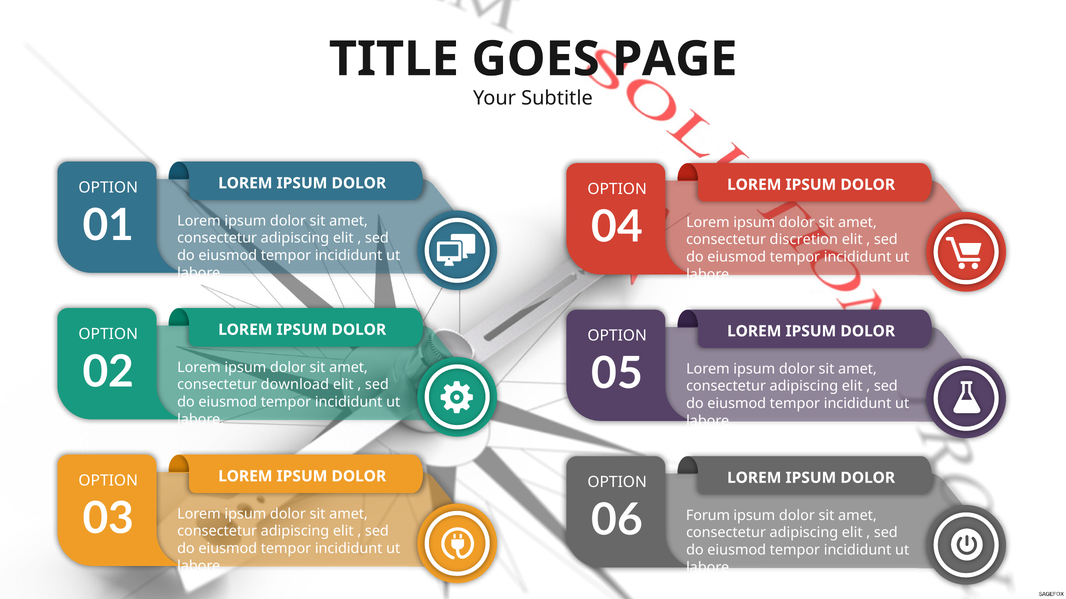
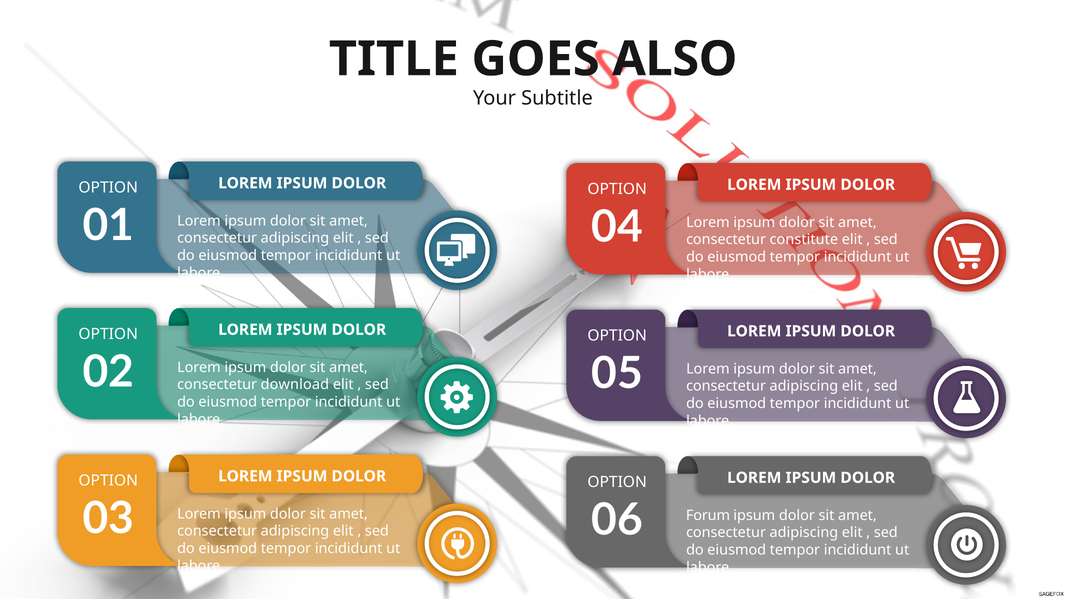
PAGE: PAGE -> ALSO (675, 59)
discretion: discretion -> constitute (804, 240)
